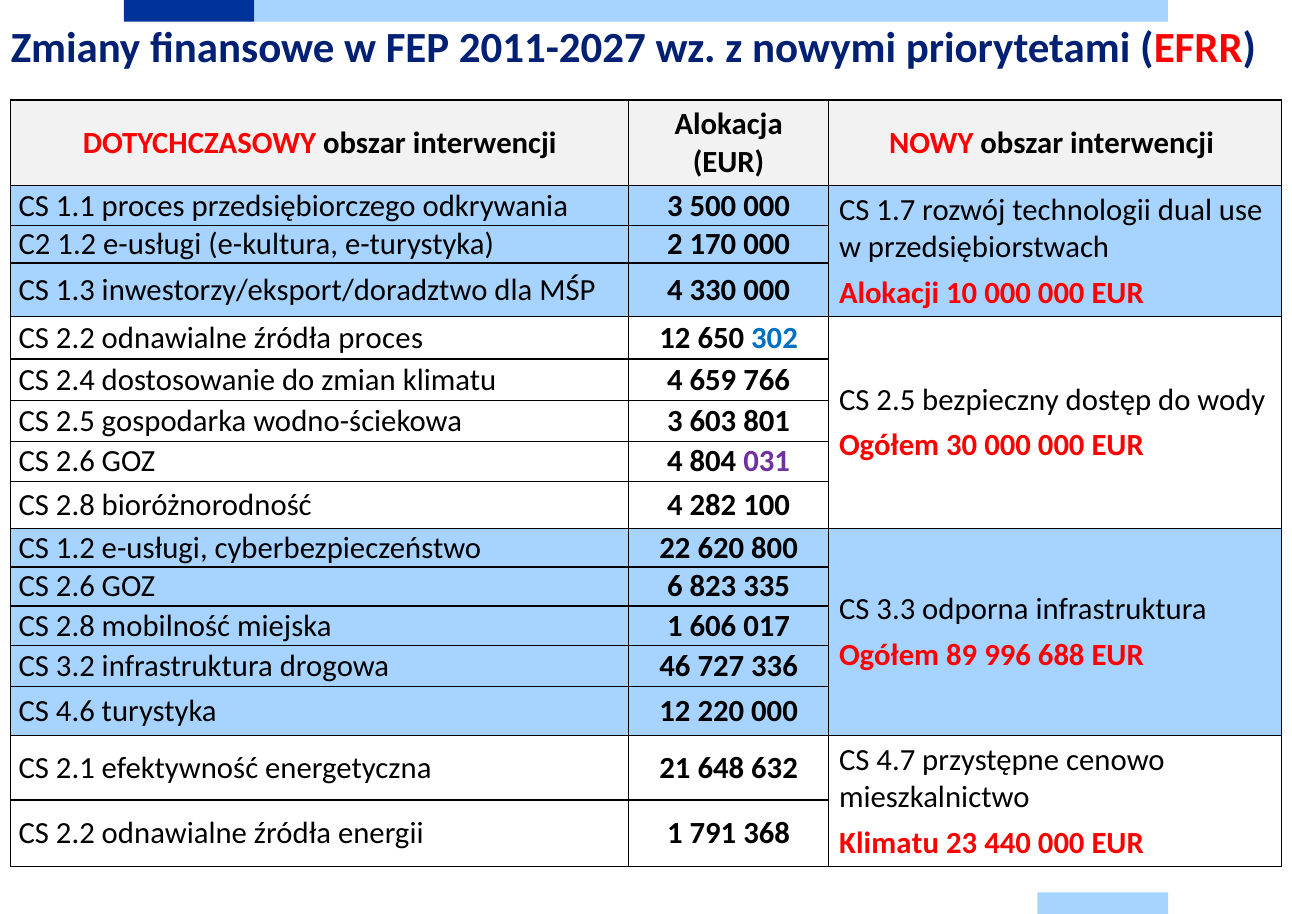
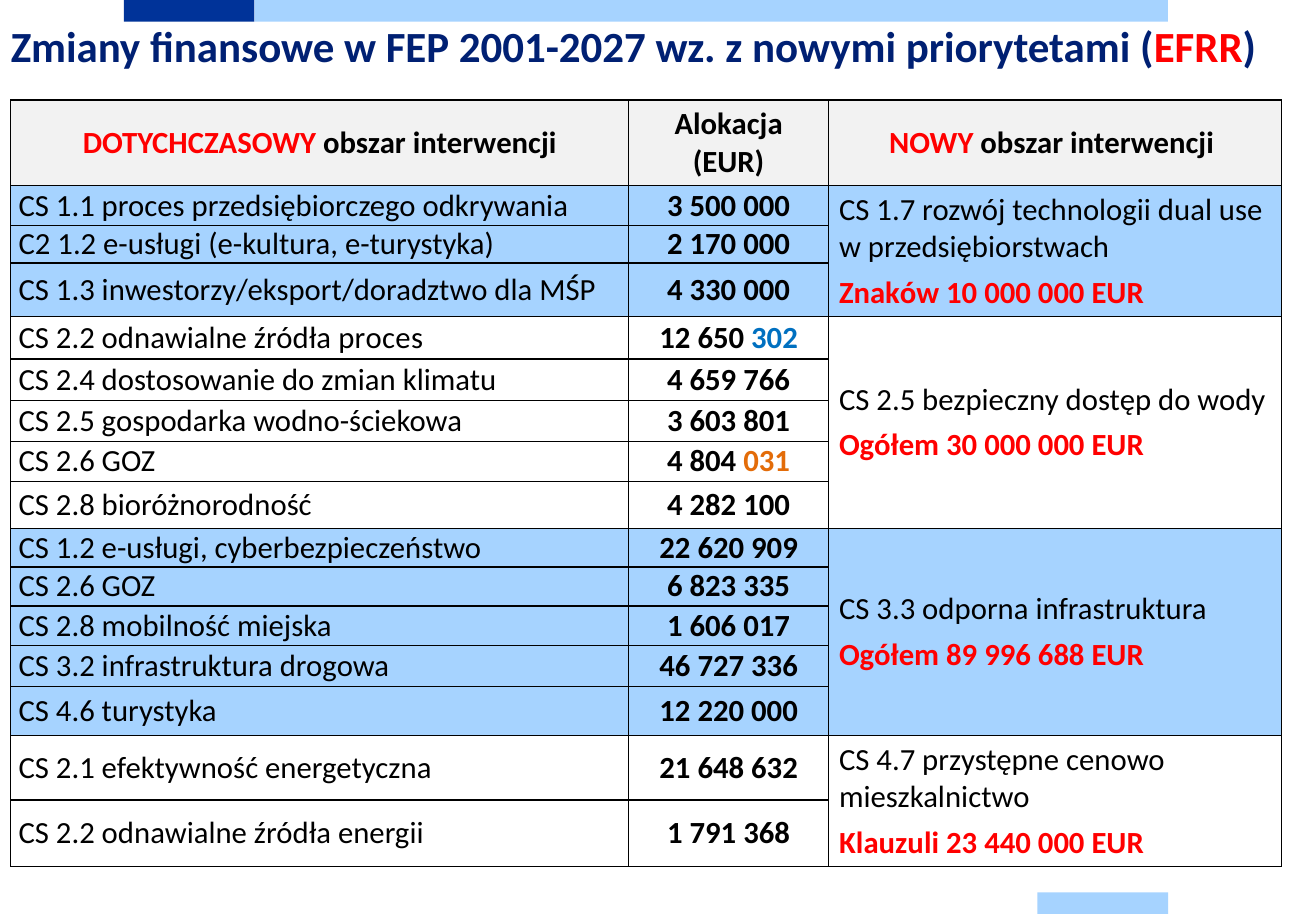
2011-2027: 2011-2027 -> 2001-2027 (552, 48)
Alokacji: Alokacji -> Znaków (889, 293)
031 colour: purple -> orange (767, 462)
800: 800 -> 909 (774, 548)
Klimatu: Klimatu -> Klauzuli (889, 842)
